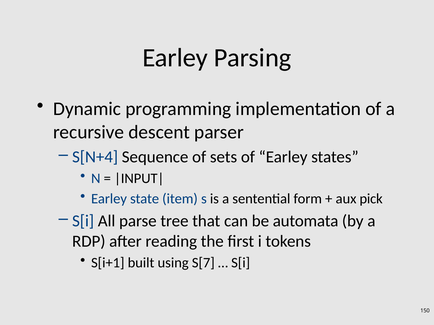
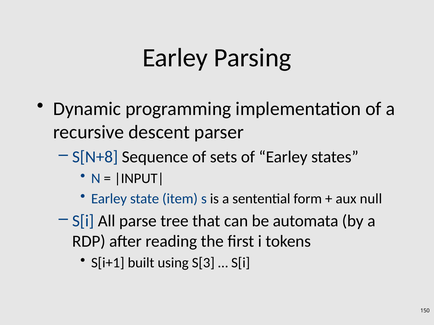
S[N+4: S[N+4 -> S[N+8 (95, 157)
pick: pick -> null (371, 199)
S[7: S[7 -> S[3 (203, 263)
